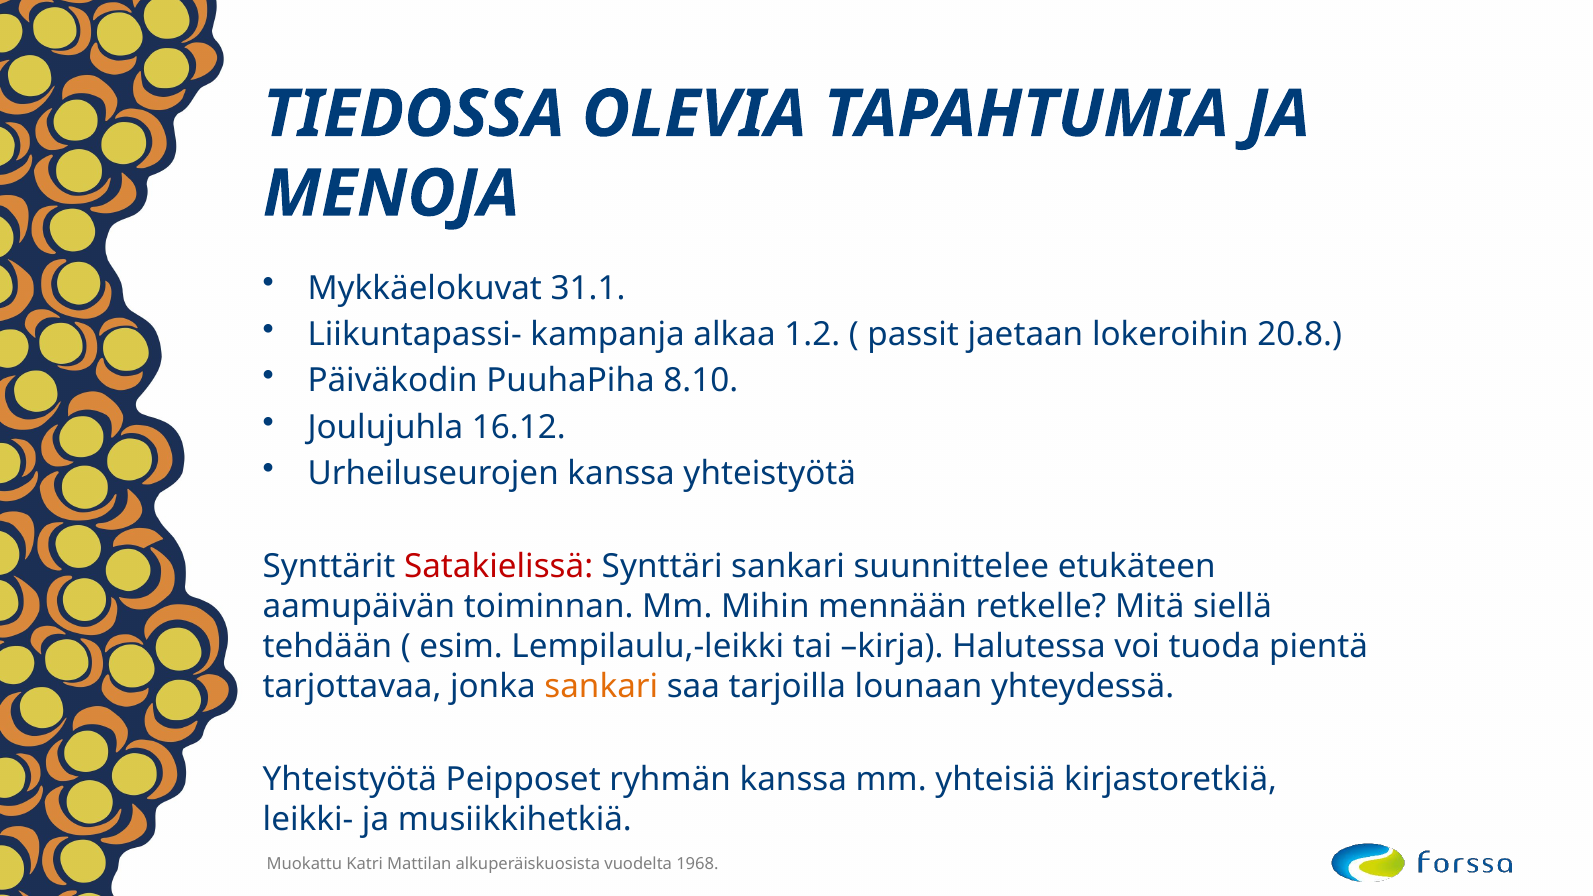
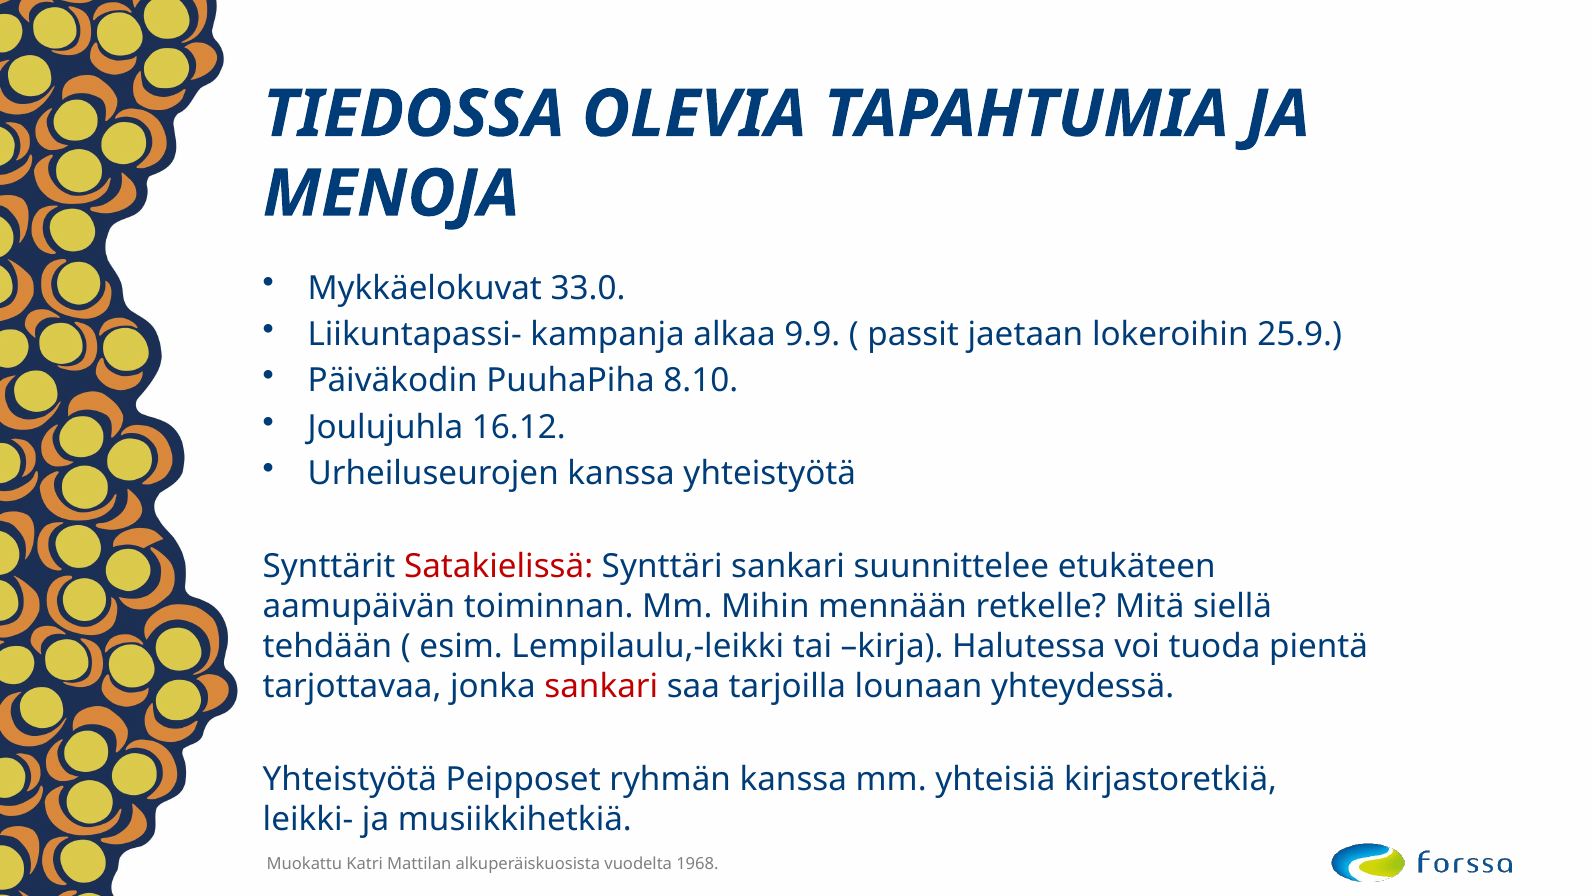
31.1: 31.1 -> 33.0 (588, 288)
1.2: 1.2 -> 9.9 (812, 335)
20.8: 20.8 -> 25.9 (1300, 335)
sankari colour: orange -> red (601, 686)
